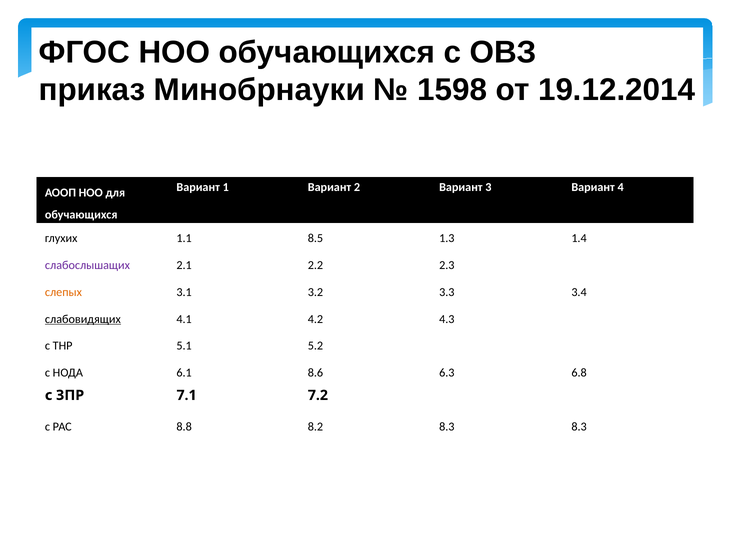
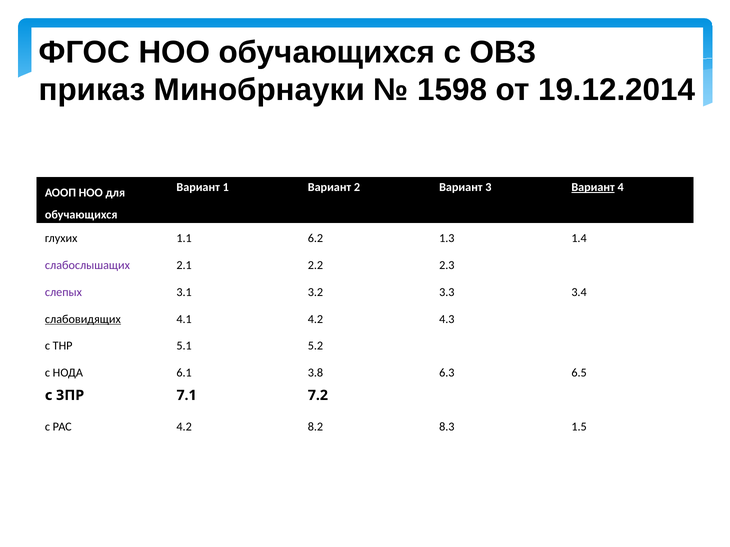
Вариант underline: none -> present (593, 187)
8.5: 8.5 -> 6.2 (315, 238)
слепых colour: orange -> purple (63, 292)
8.6: 8.6 -> 3.8 (315, 373)
6.8: 6.8 -> 6.5 (579, 373)
РАС 8.8: 8.8 -> 4.2 (184, 427)
8.3 8.3: 8.3 -> 1.5 (579, 427)
